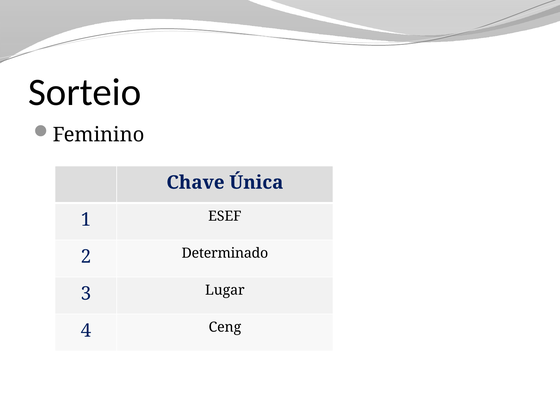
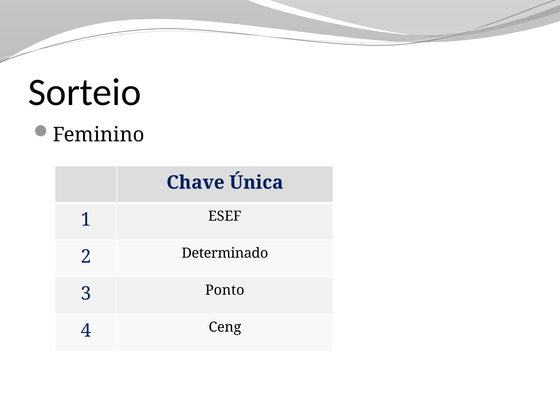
Lugar: Lugar -> Ponto (225, 290)
